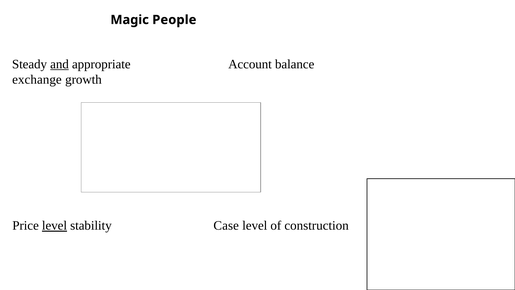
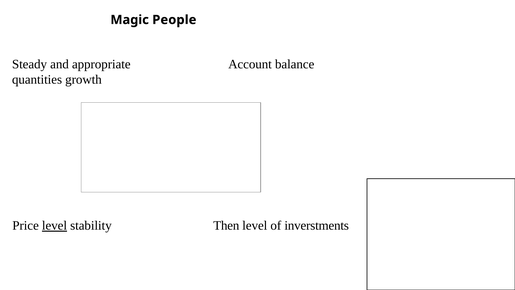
and underline: present -> none (60, 64)
exchange: exchange -> quantities (37, 80)
Case: Case -> Then (226, 225)
construction: construction -> inverstments (317, 225)
